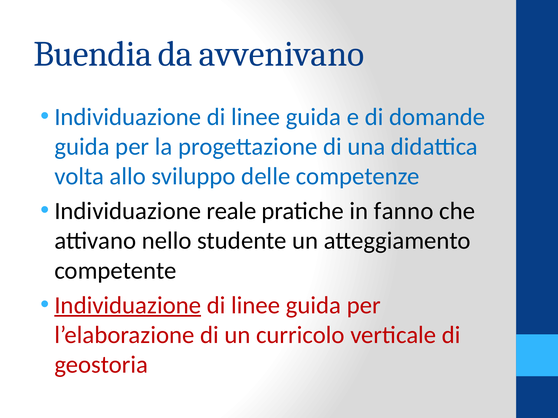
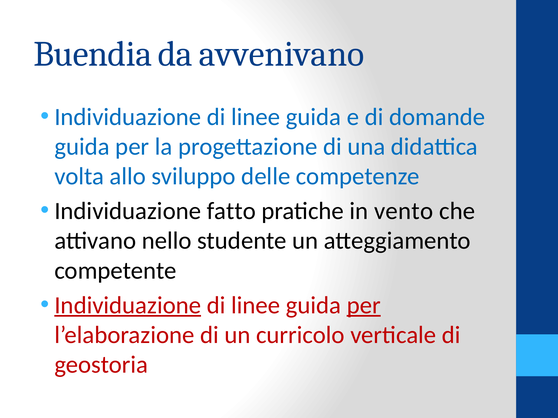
reale: reale -> fatto (231, 211)
fanno: fanno -> vento (404, 211)
per underline: none -> present (364, 306)
